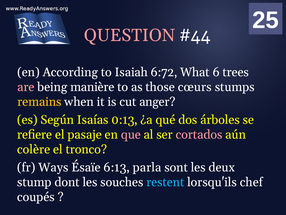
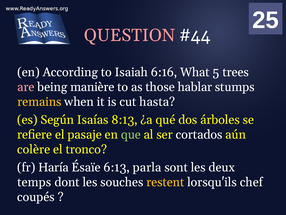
6:72: 6:72 -> 6:16 (164, 72)
6: 6 -> 5 (216, 72)
cœurs: cœurs -> hablar (195, 87)
anger: anger -> hasta (157, 102)
0:13: 0:13 -> 8:13 (124, 120)
que colour: pink -> light green (131, 134)
cortados colour: pink -> white (199, 134)
Ways: Ways -> Haría (53, 167)
stump: stump -> temps (34, 182)
restent colour: light blue -> yellow (165, 182)
